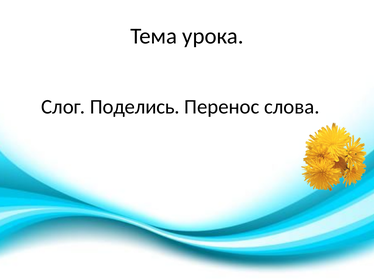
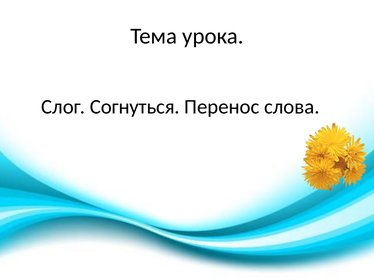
Поделись: Поделись -> Согнуться (135, 107)
